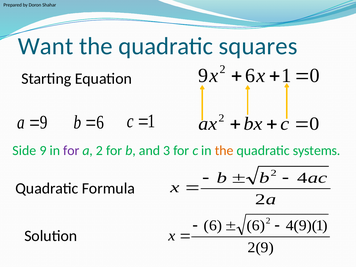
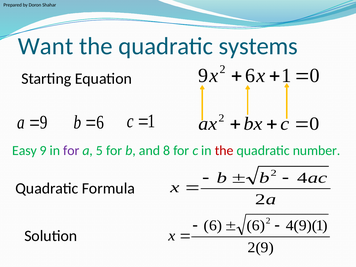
squares: squares -> systems (258, 46)
Side: Side -> Easy (24, 150)
a 2: 2 -> 5 (100, 150)
3: 3 -> 8 (167, 150)
the colour: orange -> red (224, 150)
systems: systems -> number (317, 150)
